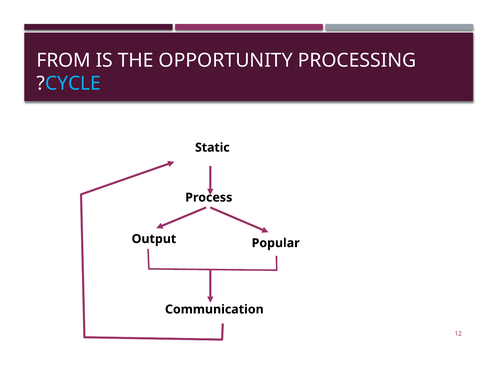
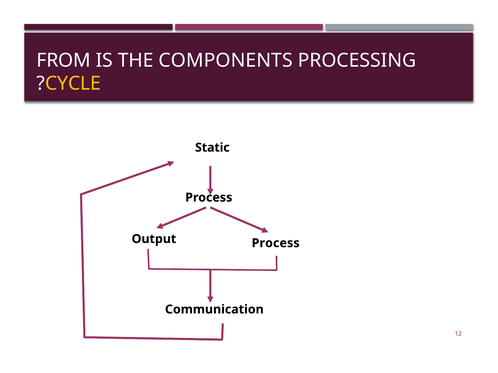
OPPORTUNITY: OPPORTUNITY -> COMPONENTS (226, 60)
CYCLE colour: light blue -> yellow (73, 84)
Popular: Popular -> Process (276, 243)
